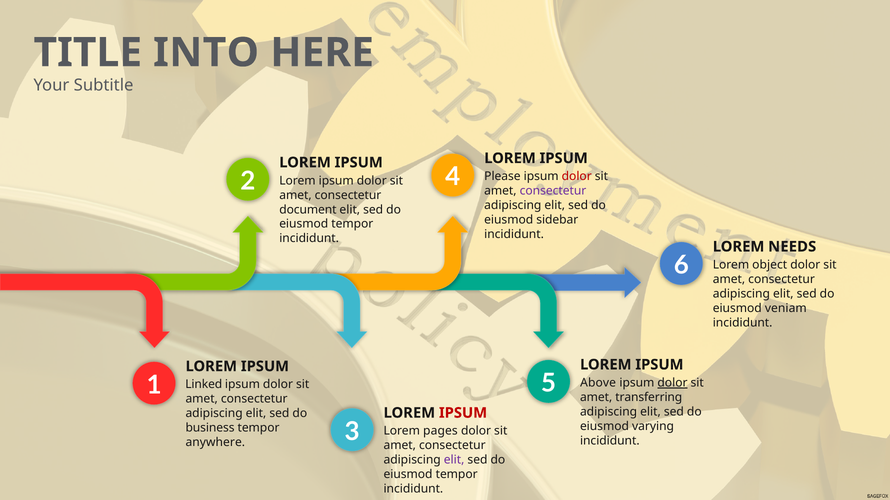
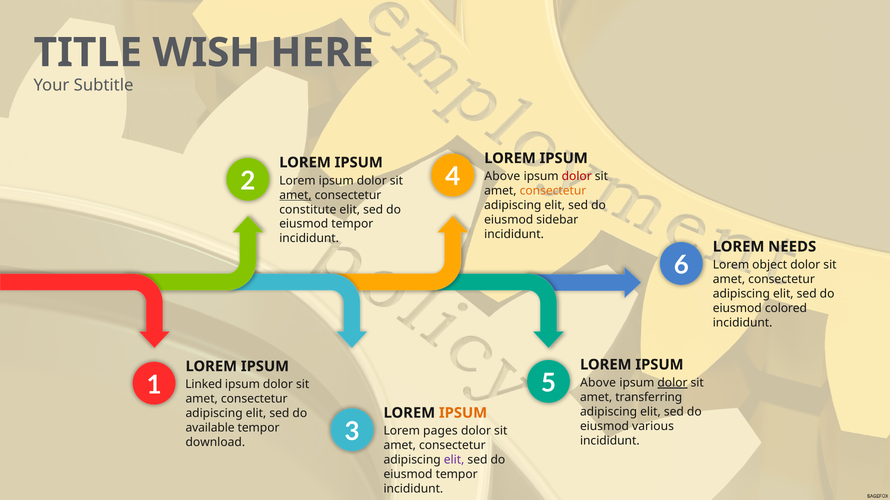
INTO: INTO -> WISH (206, 53)
Please: Please -> Above (502, 177)
consectetur colour: purple -> orange (553, 191)
amet underline: none -> present (295, 195)
document: document -> constitute (308, 210)
veniam: veniam -> colored (786, 309)
IPSUM colour: red -> orange (463, 413)
varying: varying -> various (653, 427)
business: business -> available (210, 428)
anywhere: anywhere -> download (215, 443)
